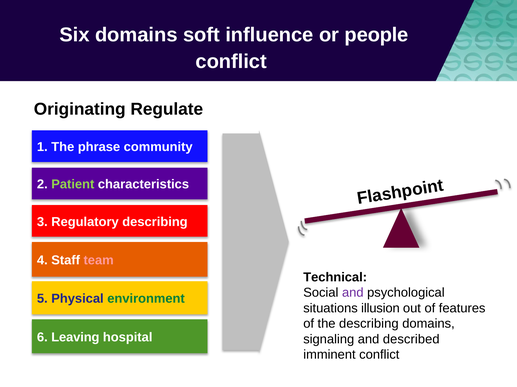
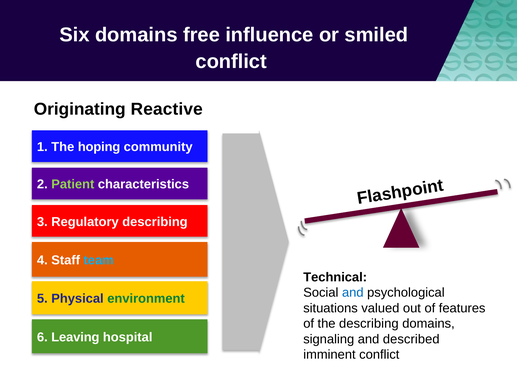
soft: soft -> free (202, 35)
people: people -> smiled (376, 35)
Regulate: Regulate -> Reactive (167, 109)
phrase: phrase -> hoping (99, 147)
team colour: pink -> light blue (99, 261)
and colour: purple -> blue (353, 293)
illusion: illusion -> valued (380, 309)
